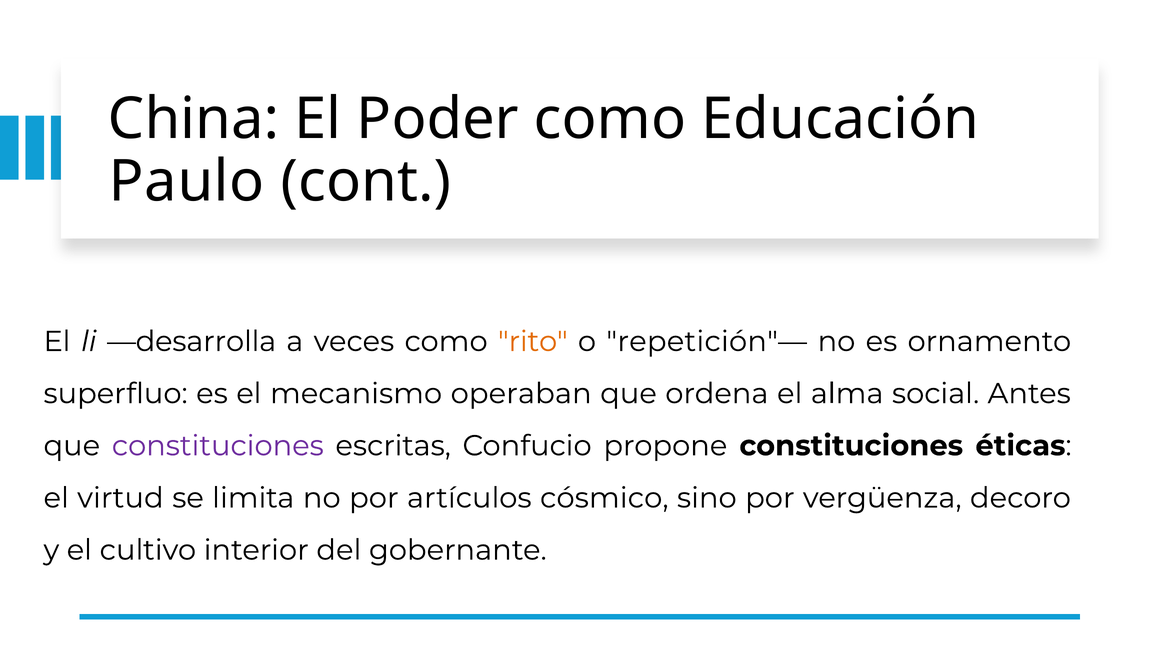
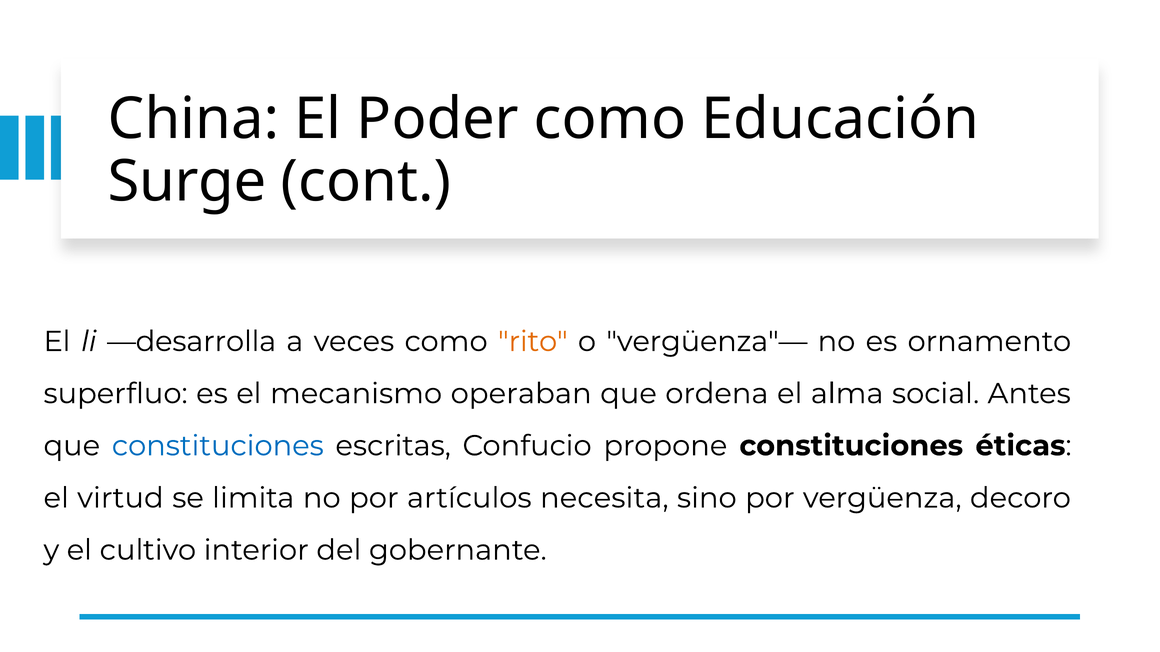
Paulo: Paulo -> Surge (187, 182)
repetición"—: repetición"— -> vergüenza"— (707, 342)
constituciones colour: purple -> blue (218, 446)
cósmico: cósmico -> necesita (604, 498)
